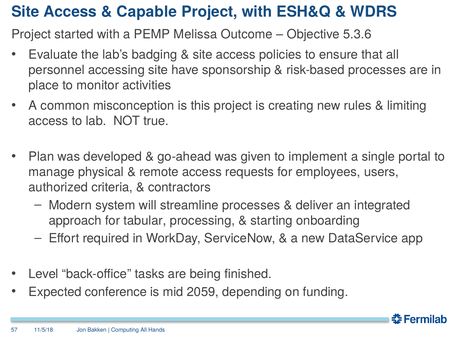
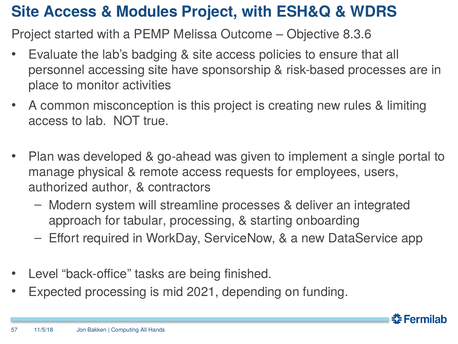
Capable: Capable -> Modules (147, 12)
5.3.6: 5.3.6 -> 8.3.6 (357, 34)
criteria: criteria -> author (112, 187)
Expected conference: conference -> processing (116, 291)
2059: 2059 -> 2021 (203, 291)
